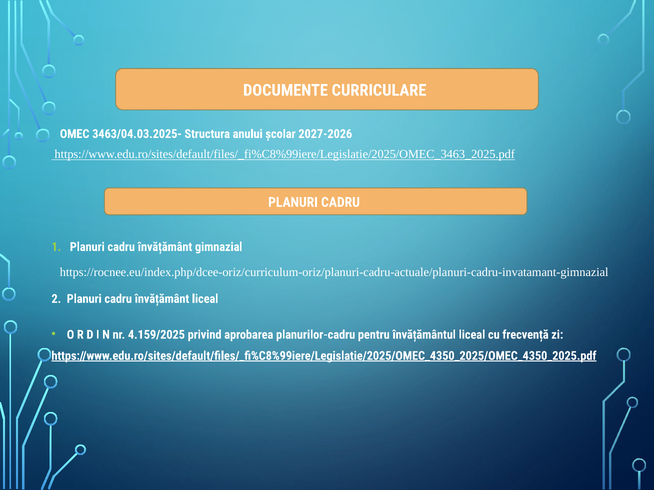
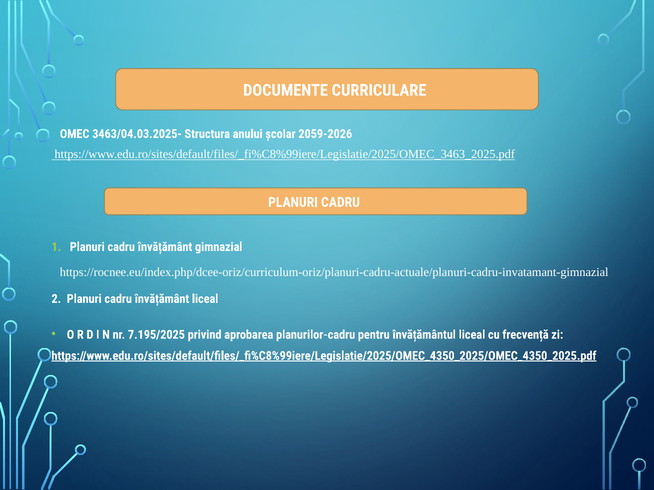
2027-2026: 2027-2026 -> 2059-2026 (325, 134)
4.159/2025: 4.159/2025 -> 7.195/2025 (156, 335)
